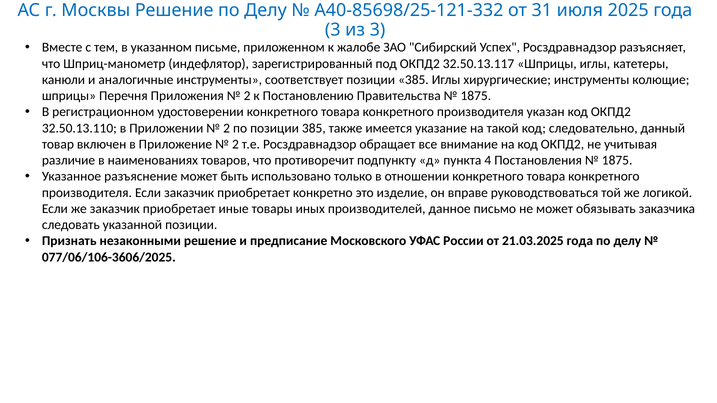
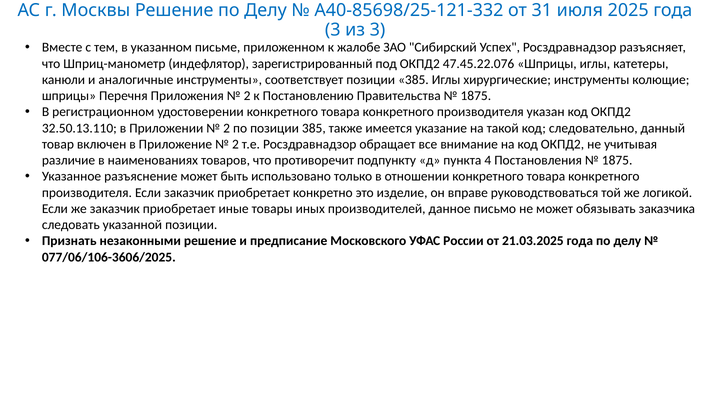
32.50.13.117: 32.50.13.117 -> 47.45.22.076 (479, 64)
